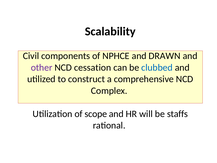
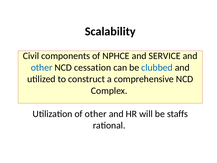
DRAWN: DRAWN -> SERVICE (165, 56)
other colour: purple -> blue (42, 67)
of scope: scope -> other (96, 114)
